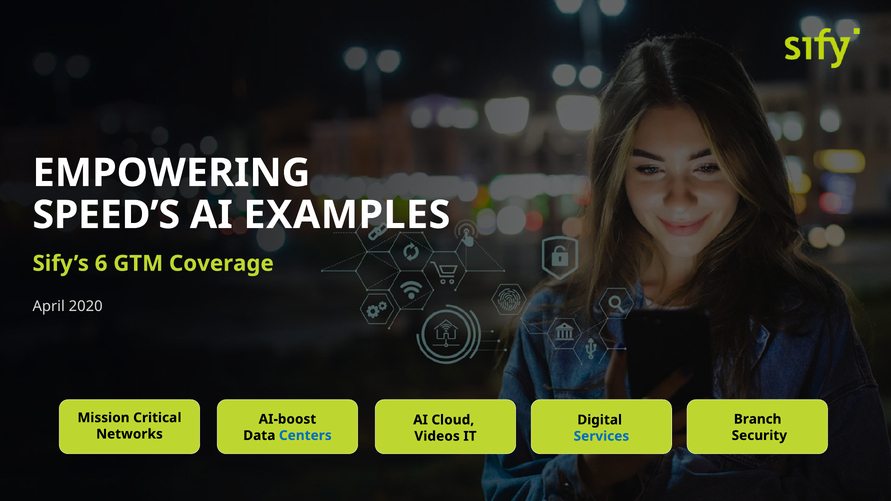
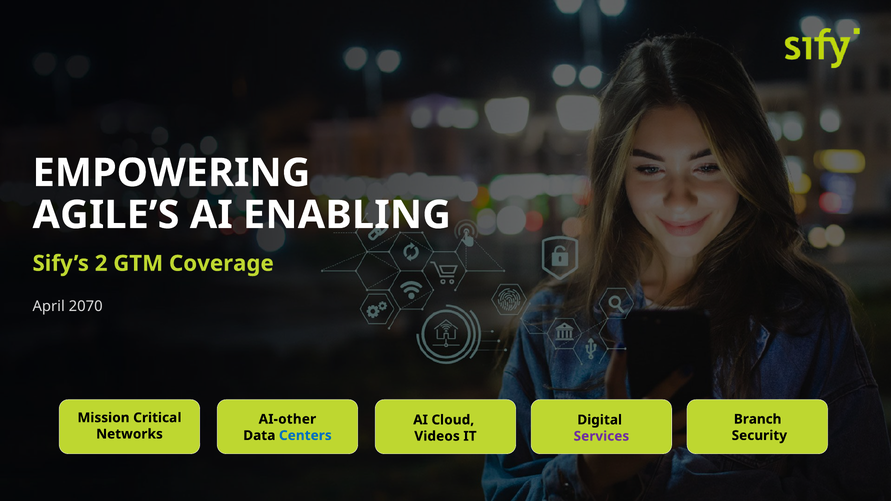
SPEED’S: SPEED’S -> AGILE’S (106, 215)
EXAMPLES: EXAMPLES -> ENABLING (347, 215)
6: 6 -> 2 (101, 264)
2020: 2020 -> 2070 (86, 306)
AI-boost: AI-boost -> AI-other (287, 419)
Services colour: blue -> purple (601, 436)
